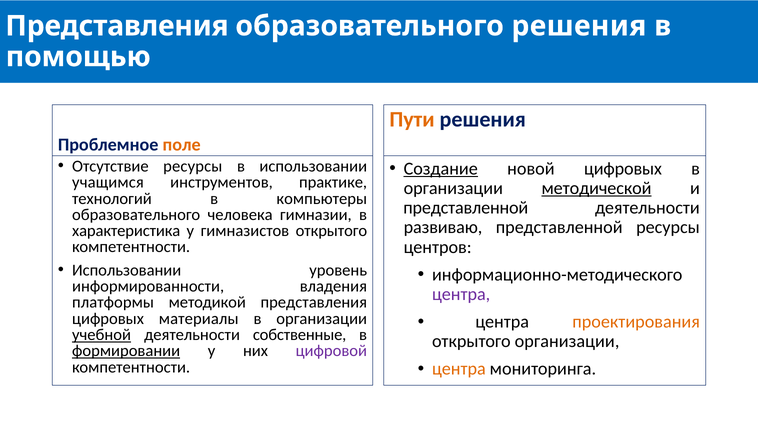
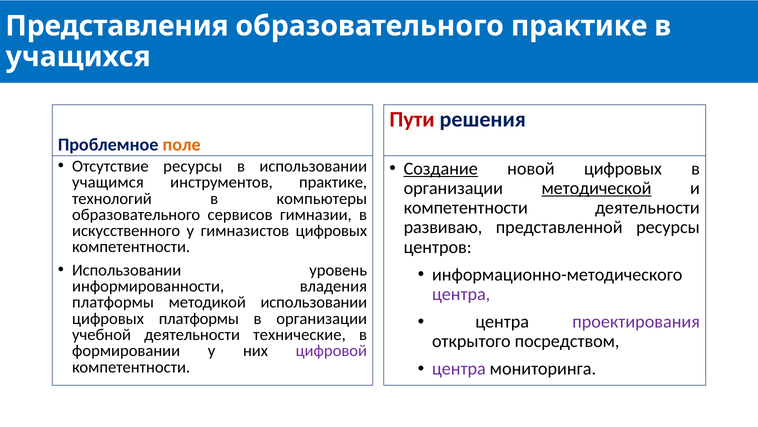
образовательного решения: решения -> практике (579, 26)
помощью: помощью -> учащихся (78, 57)
Пути colour: orange -> red (412, 119)
представленной: представленной -> компетентности (466, 208)
человека: человека -> сервисов (240, 214)
характеристика: характеристика -> искусственного (126, 230)
гимназистов открытого: открытого -> цифровых (331, 230)
методикой представления: представления -> использовании (314, 302)
цифровых материалы: материалы -> платформы (199, 318)
проектирования colour: orange -> purple (636, 321)
учебной underline: present -> none (102, 334)
собственные: собственные -> технические (300, 334)
открытого организации: организации -> посредством (567, 341)
формировании underline: present -> none (126, 350)
центра colour: orange -> purple (459, 368)
